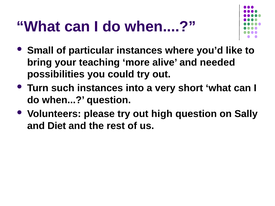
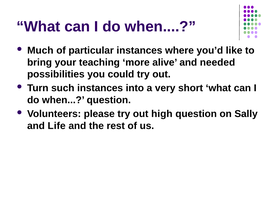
Small: Small -> Much (40, 51)
Diet: Diet -> Life (57, 126)
